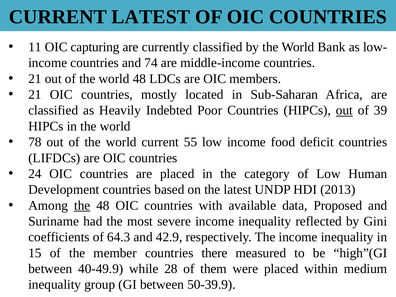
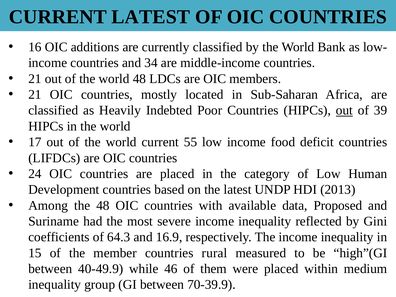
11: 11 -> 16 (35, 47)
capturing: capturing -> additions (95, 47)
74: 74 -> 34 (151, 63)
78: 78 -> 17 (35, 142)
the underline: present -> none (82, 205)
42.9: 42.9 -> 16.9 (169, 237)
there: there -> rural (214, 253)
28: 28 -> 46 (171, 269)
50-39.9: 50-39.9 -> 70-39.9 (211, 285)
